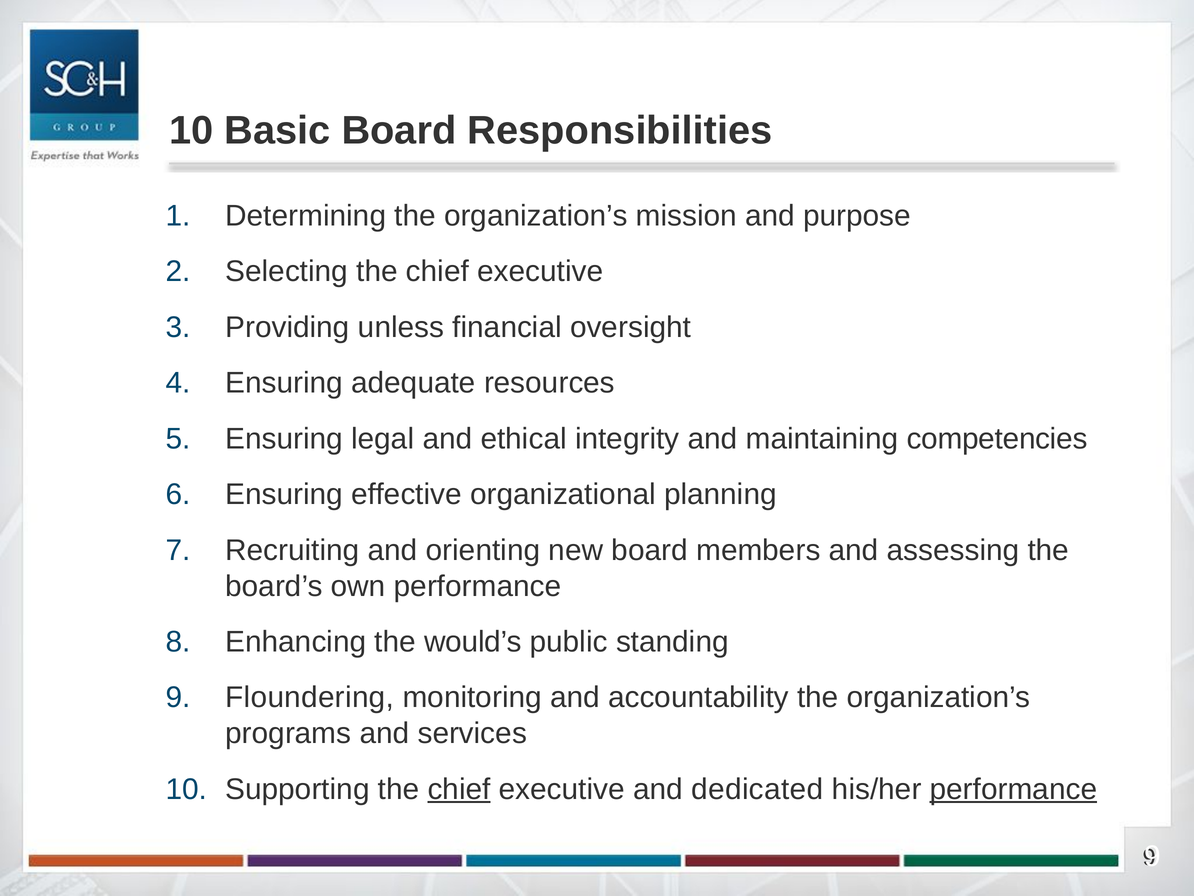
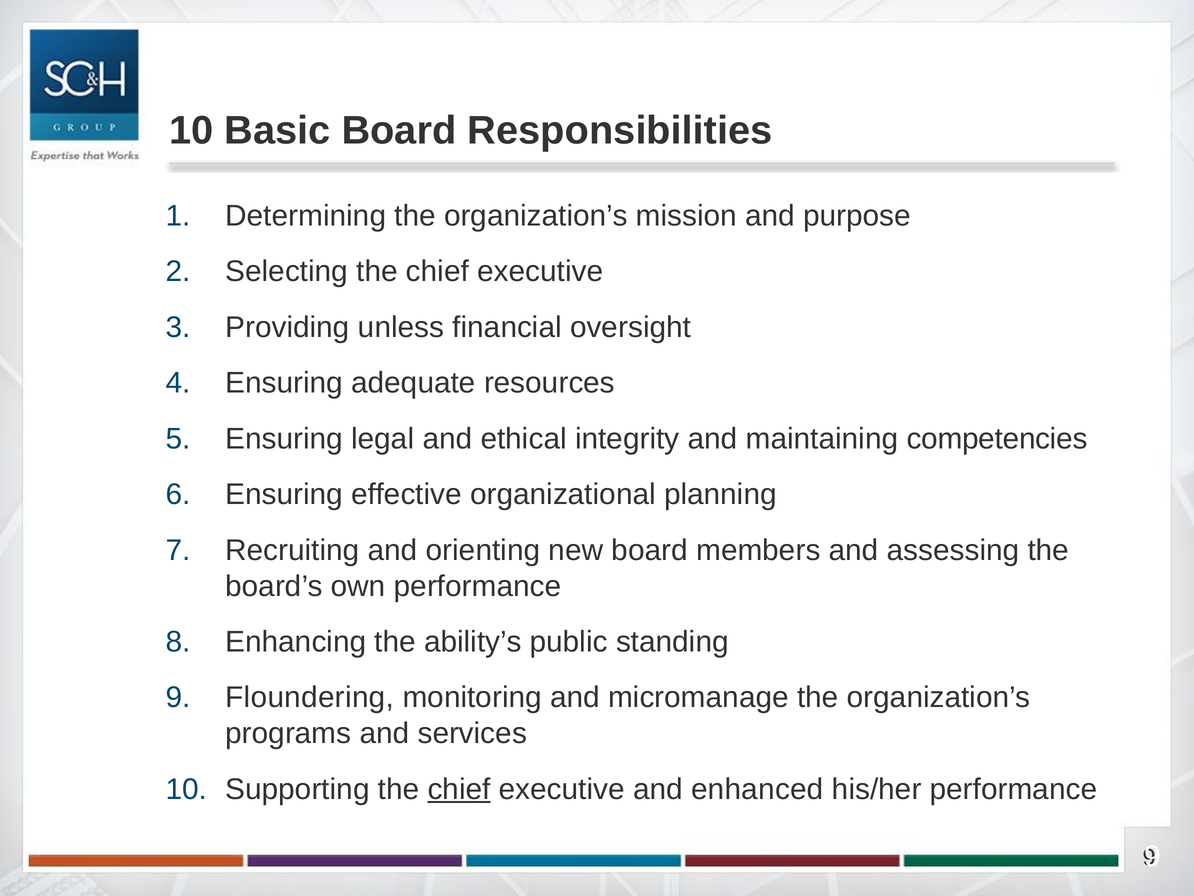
would’s: would’s -> ability’s (473, 642)
accountability: accountability -> micromanage (698, 697)
dedicated: dedicated -> enhanced (757, 789)
performance underline: present -> none (1013, 789)
